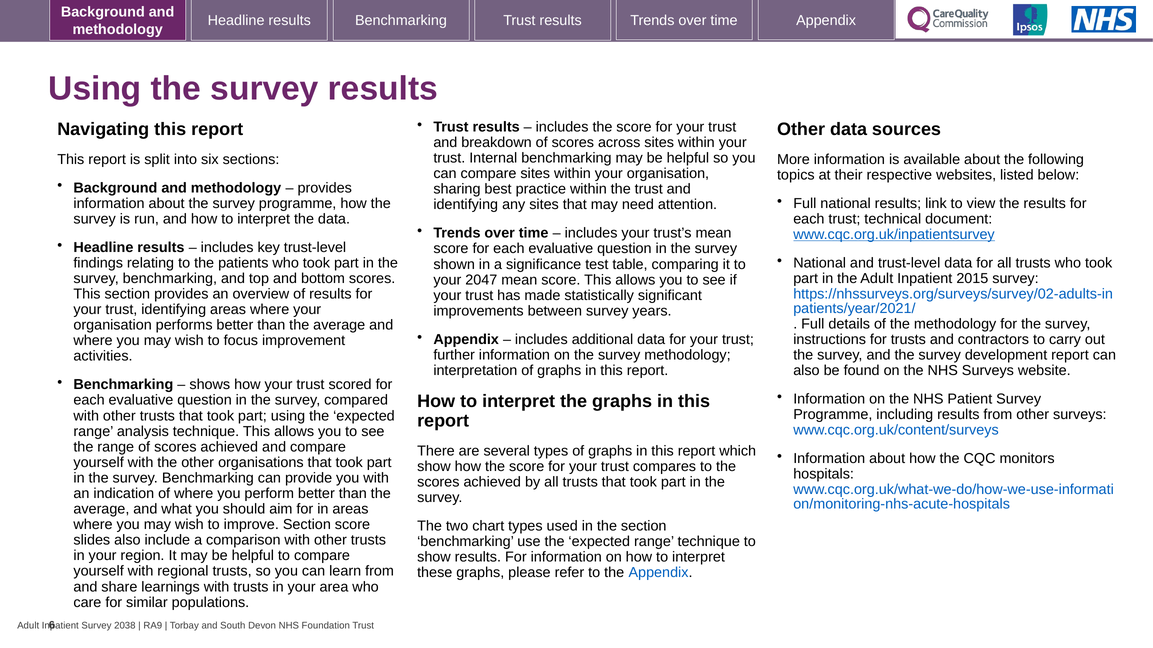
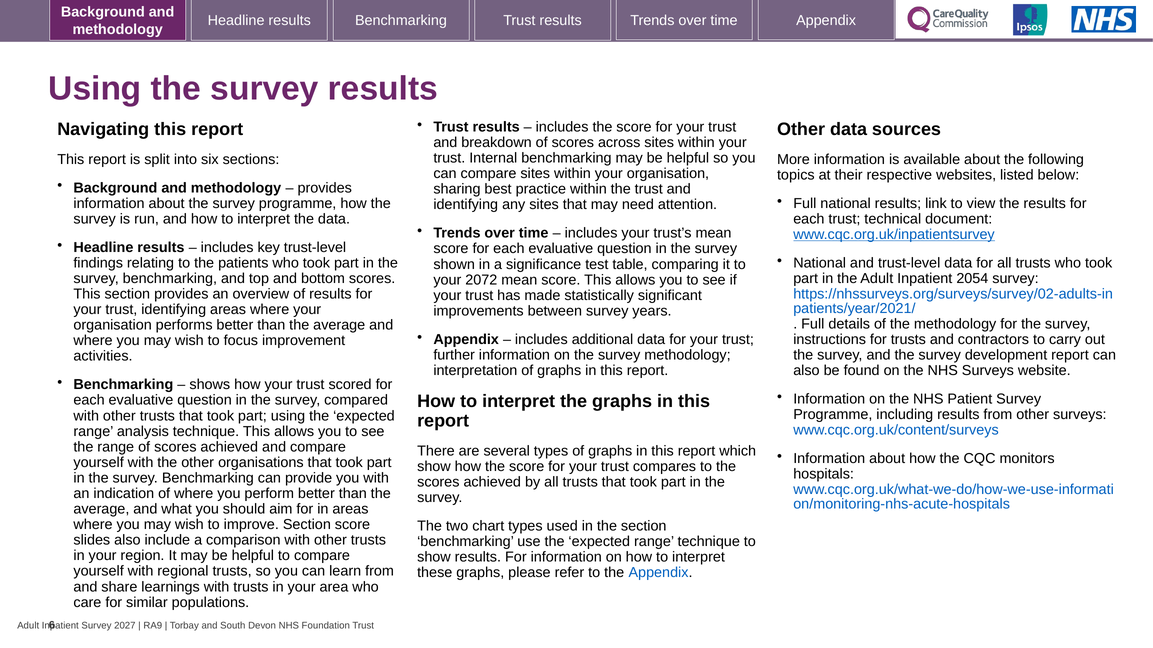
2015: 2015 -> 2054 (972, 279)
2047: 2047 -> 2072 (481, 280)
2038: 2038 -> 2027 (125, 626)
